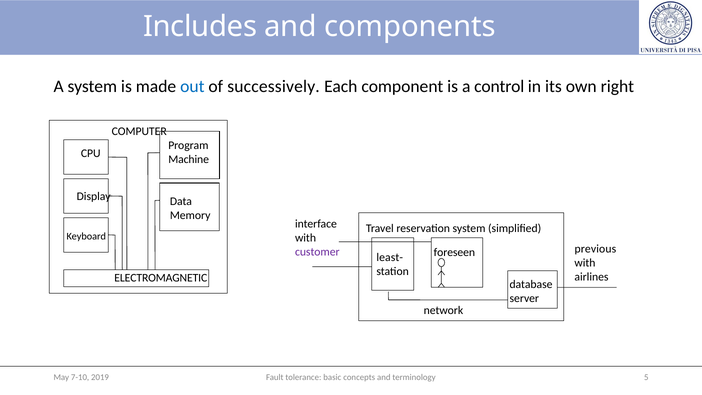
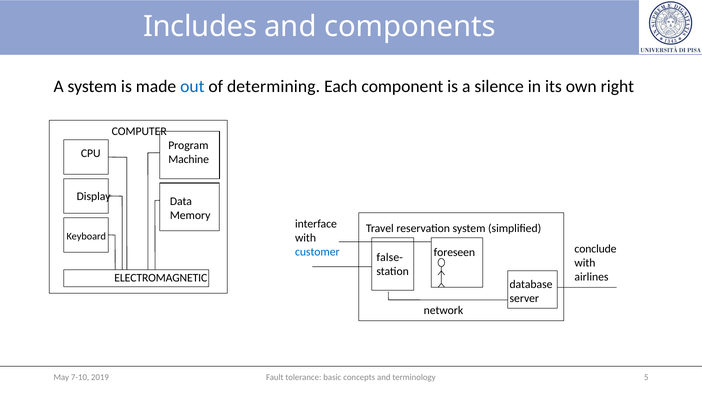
successively: successively -> determining (274, 86)
control: control -> silence (499, 86)
previous: previous -> conclude (595, 249)
customer colour: purple -> blue (317, 252)
least-: least- -> false- (390, 257)
